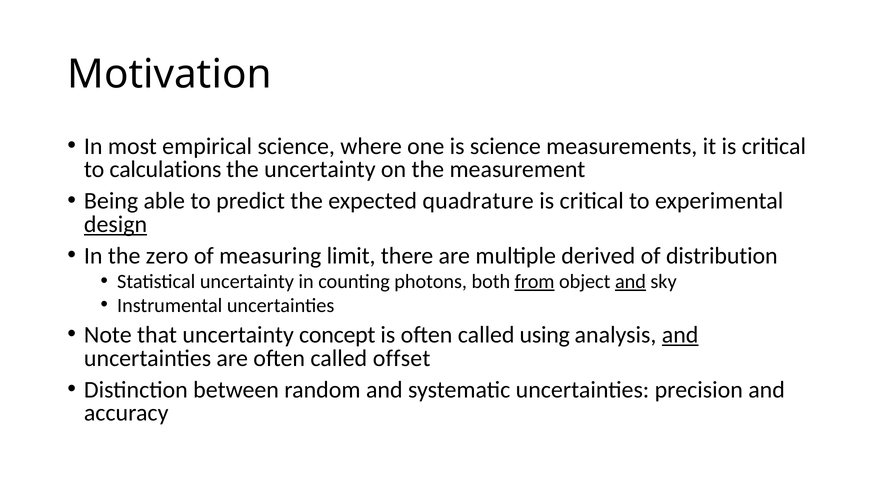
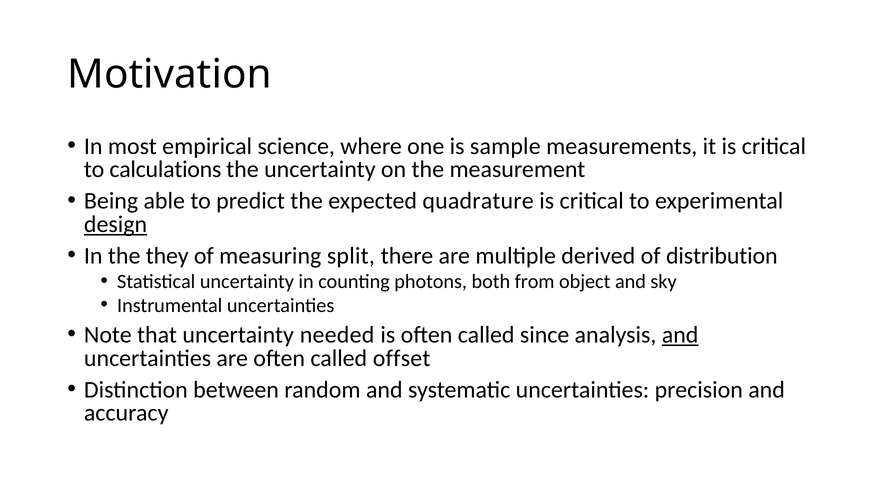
is science: science -> sample (505, 146)
zero: zero -> they (167, 256)
limit: limit -> split (351, 256)
from underline: present -> none (535, 282)
and underline: present -> none (631, 282)
concept: concept -> needed (337, 335)
using: using -> since (545, 335)
